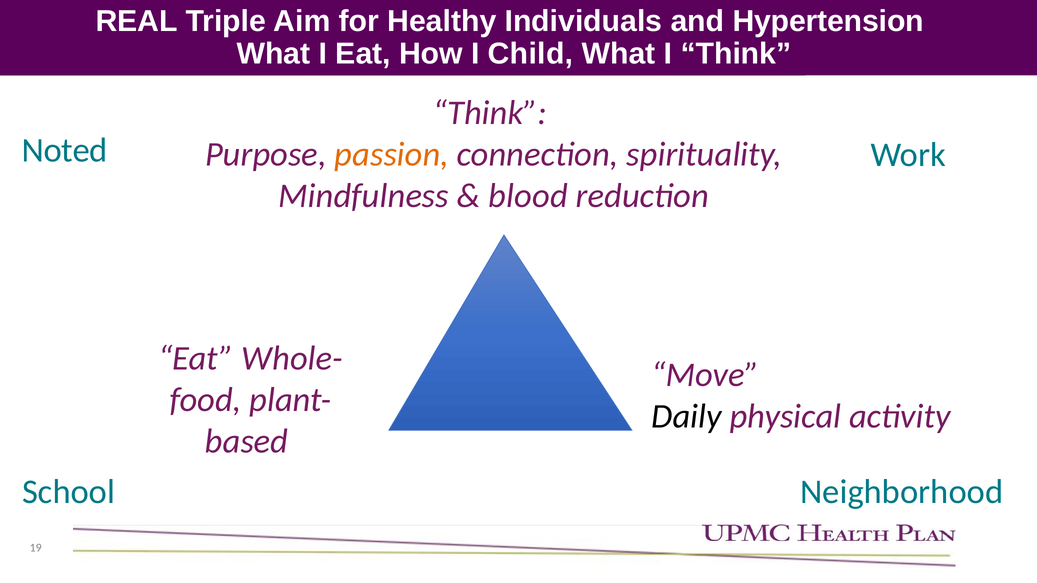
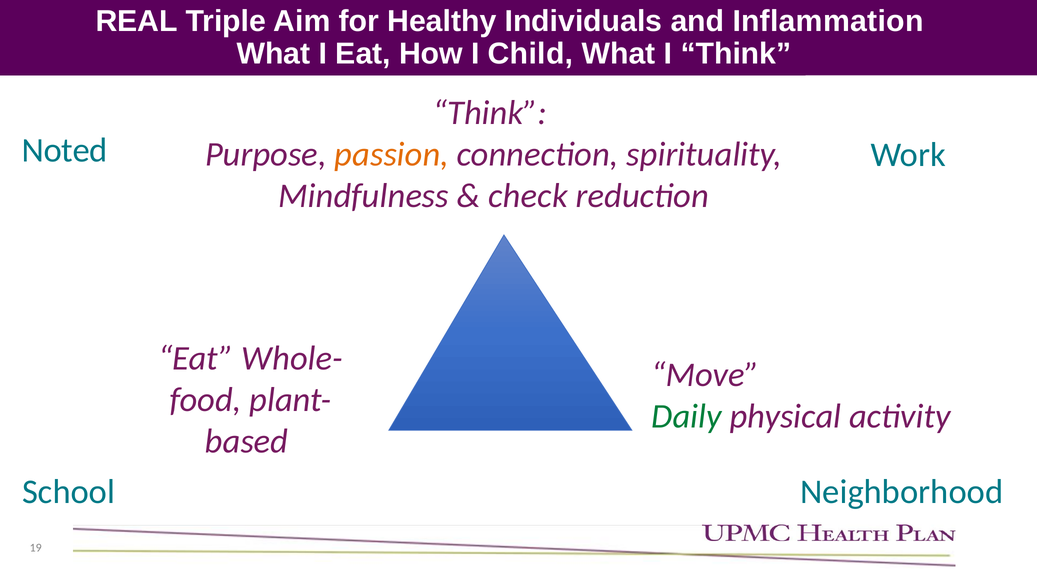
Hypertension: Hypertension -> Inflammation (828, 21)
blood: blood -> check (528, 196)
Daily colour: black -> green (687, 417)
